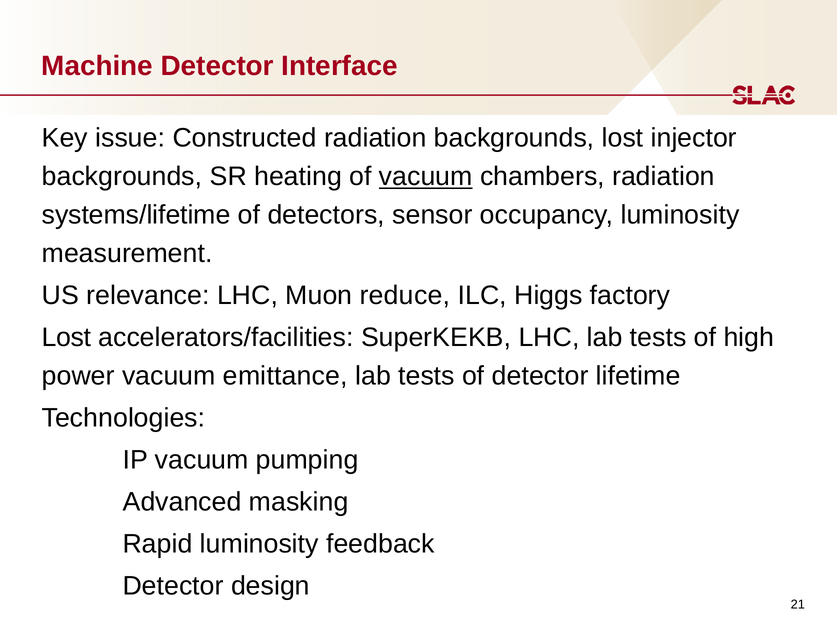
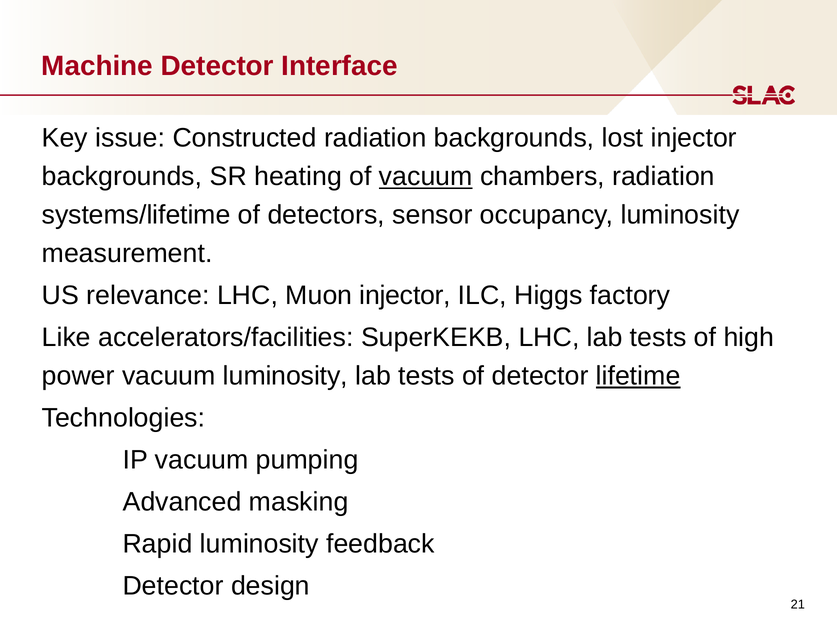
Muon reduce: reduce -> injector (405, 295)
Lost: Lost -> Like (66, 337)
vacuum emittance: emittance -> luminosity (285, 376)
lifetime underline: none -> present (638, 376)
